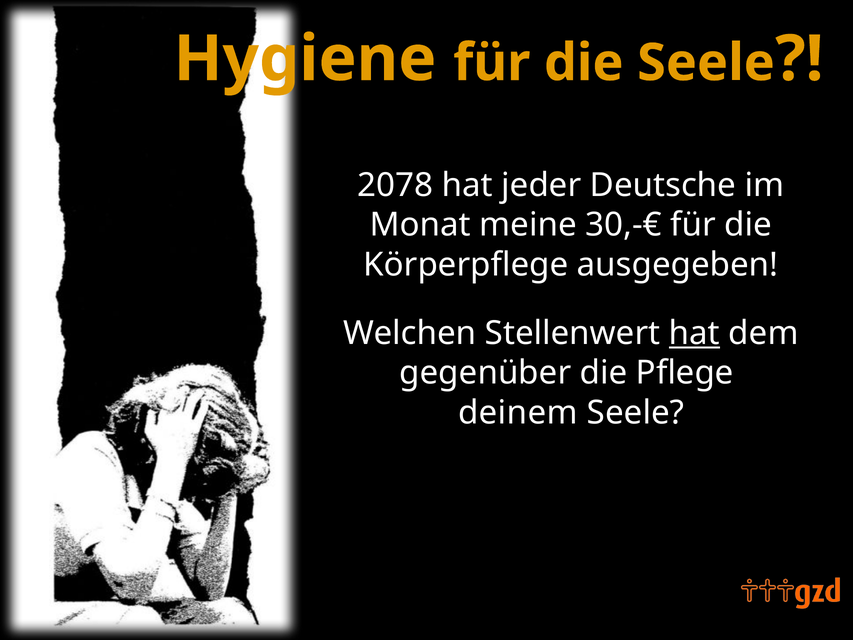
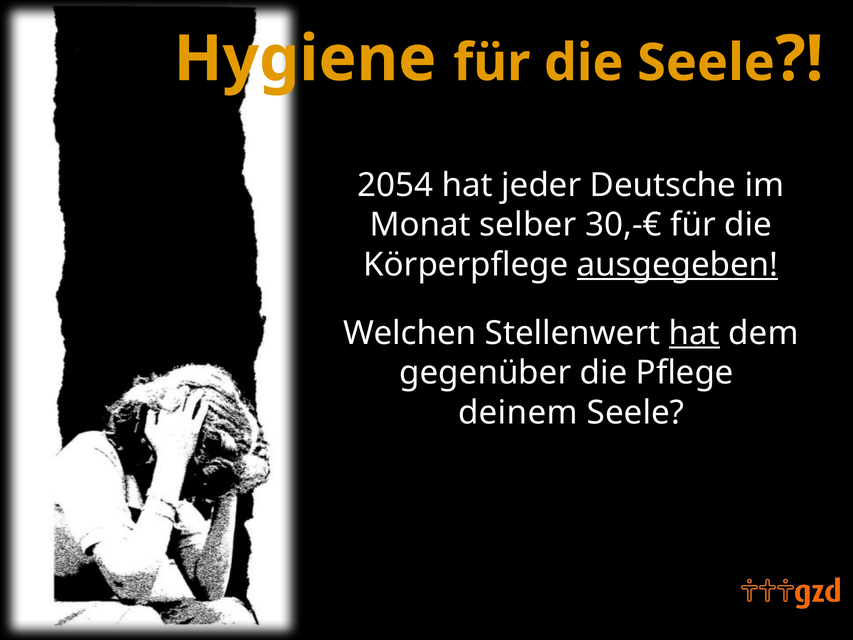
2078: 2078 -> 2054 (395, 185)
meine: meine -> selber (528, 225)
ausgegeben underline: none -> present (678, 265)
